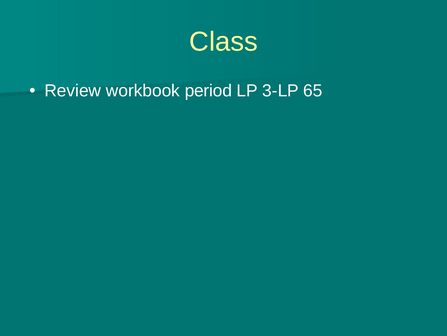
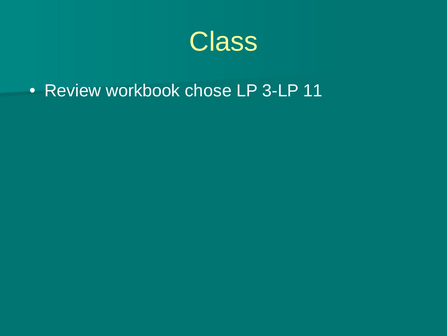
period: period -> chose (208, 91)
65: 65 -> 11 (313, 91)
